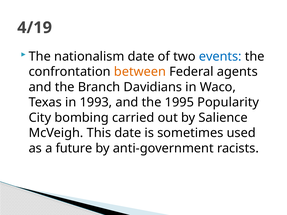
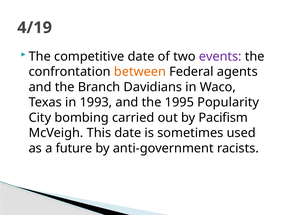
nationalism: nationalism -> competitive (89, 56)
events colour: blue -> purple (220, 56)
Salience: Salience -> Pacifism (223, 118)
